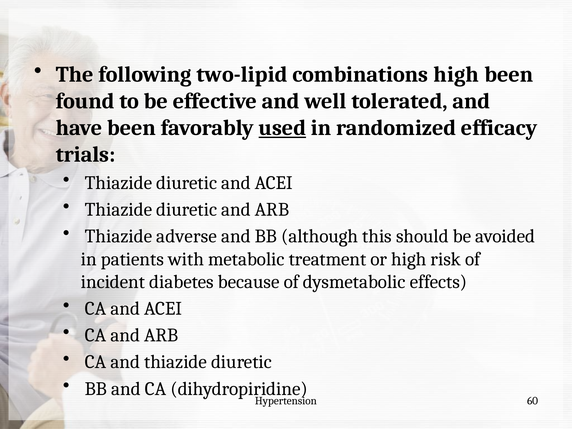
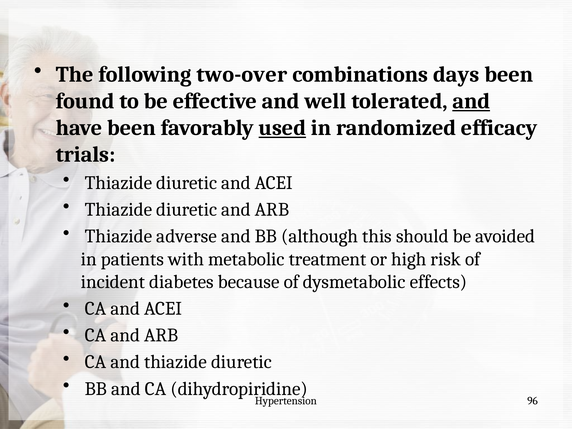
two-lipid: two-lipid -> two-over (242, 75)
combinations high: high -> days (456, 75)
and underline: none -> present (471, 101)
60: 60 -> 96 (533, 401)
